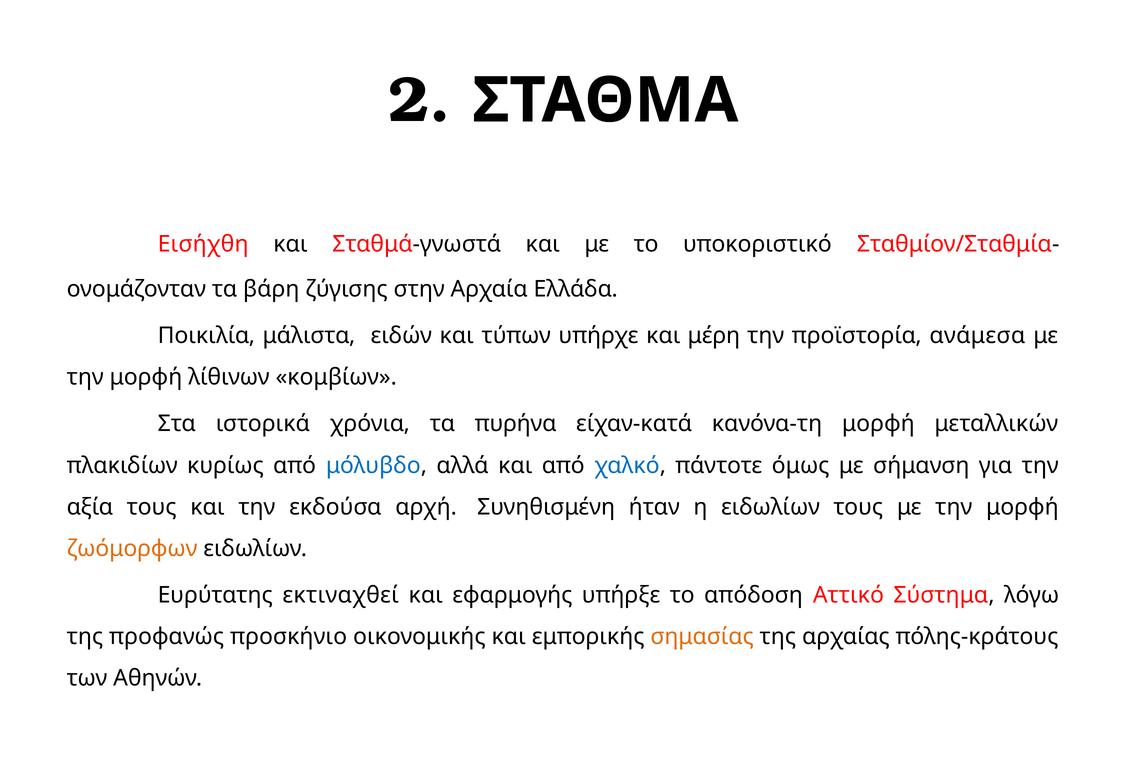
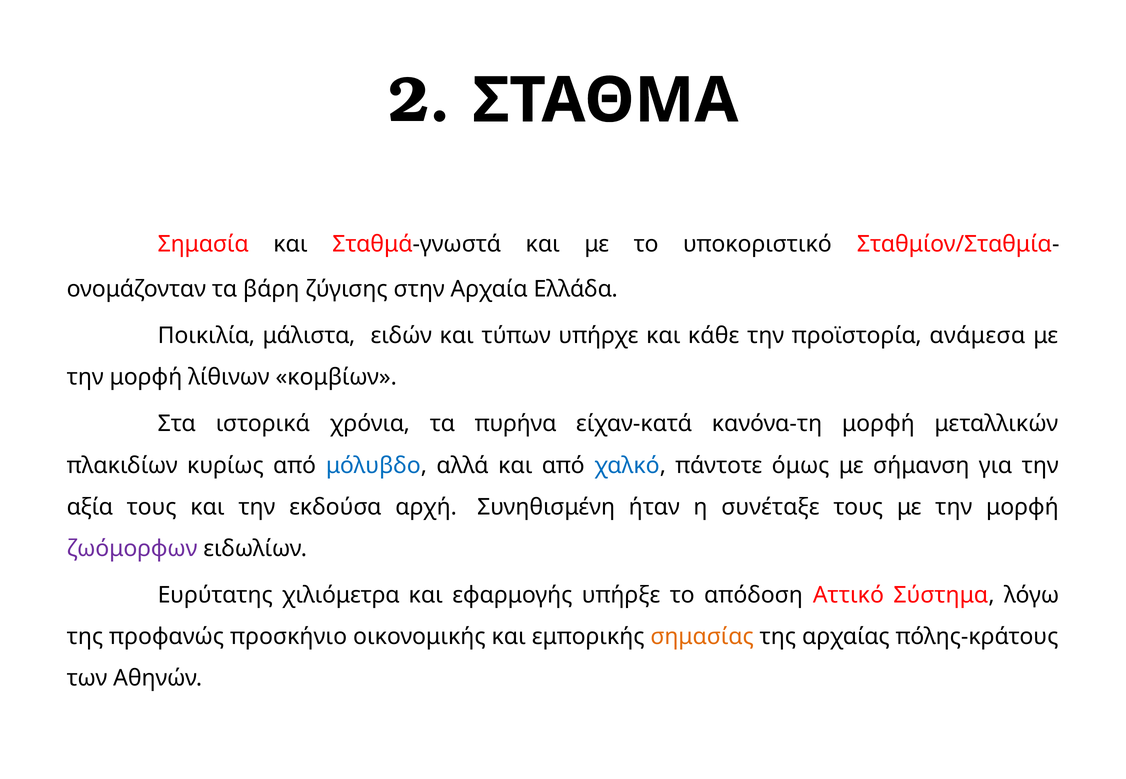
Εισήχθη: Εισήχθη -> Σημασία (203, 244)
μέρη: μέρη -> κάθε (714, 336)
η ειδωλίων: ειδωλίων -> συνέταξε (770, 507)
ζωόμορφων colour: orange -> purple (132, 549)
εκτιναχθεί: εκτιναχθεί -> χιλιόμετρα (341, 596)
